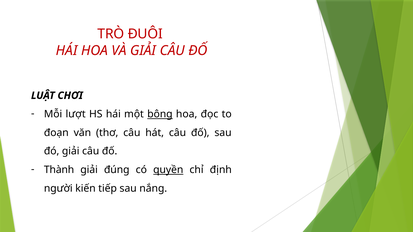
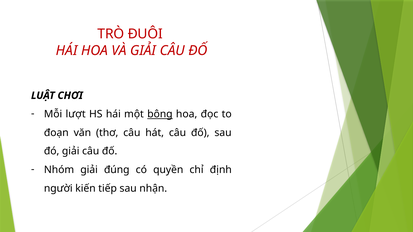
Thành: Thành -> Nhóm (59, 170)
quyền underline: present -> none (168, 170)
nắng: nắng -> nhận (153, 189)
